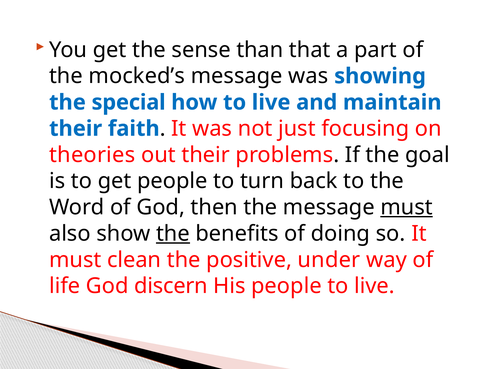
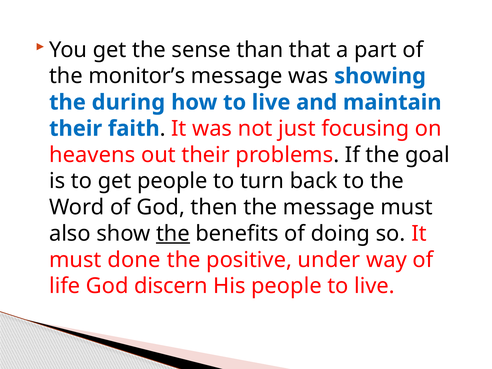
mocked’s: mocked’s -> monitor’s (137, 76)
special: special -> during (128, 102)
theories: theories -> heavens (92, 155)
must underline: present -> none (407, 207)
clean: clean -> done (134, 260)
